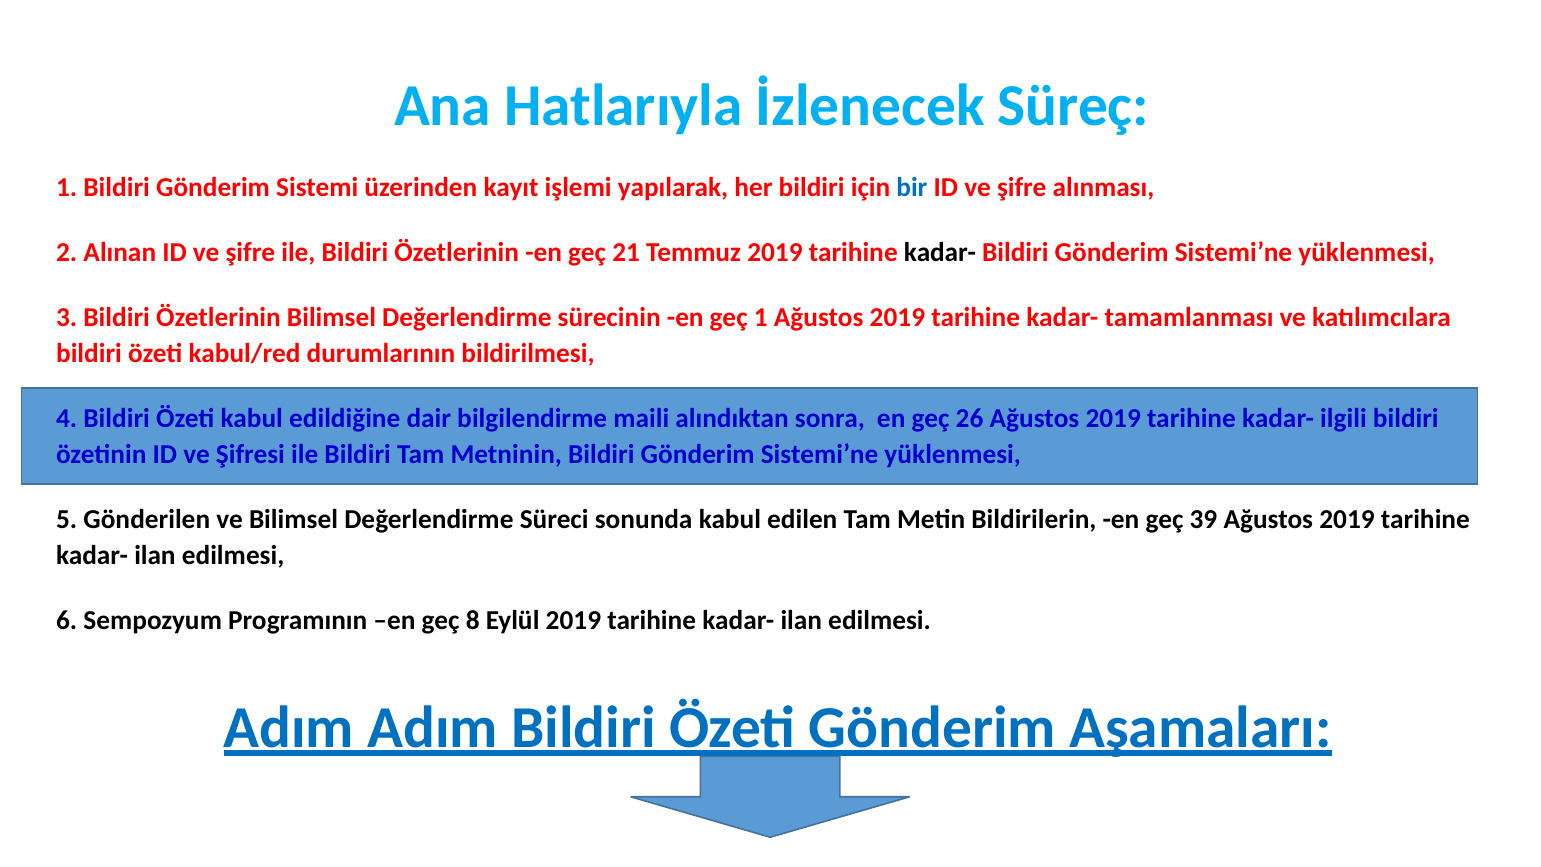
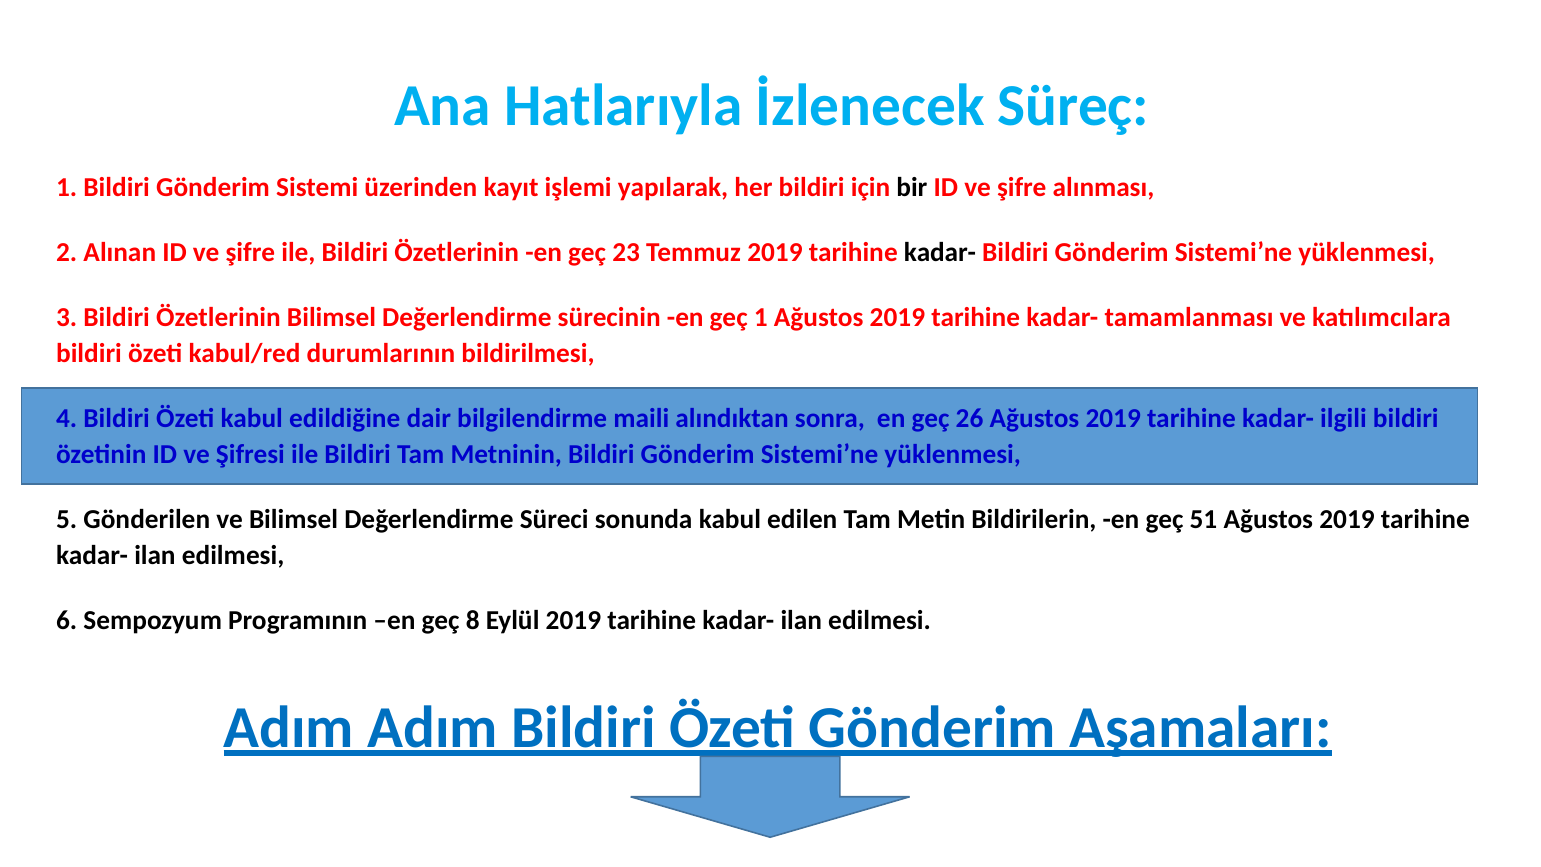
bir colour: blue -> black (912, 187)
21: 21 -> 23 (626, 252)
39: 39 -> 51 (1204, 519)
